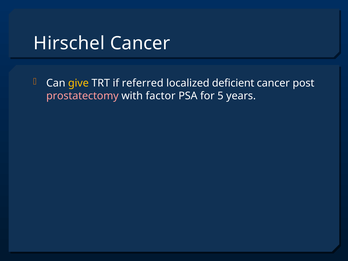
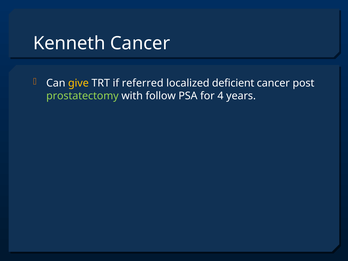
Hirschel: Hirschel -> Kenneth (69, 43)
prostatectomy colour: pink -> light green (82, 96)
factor: factor -> follow (161, 96)
5: 5 -> 4 (220, 96)
